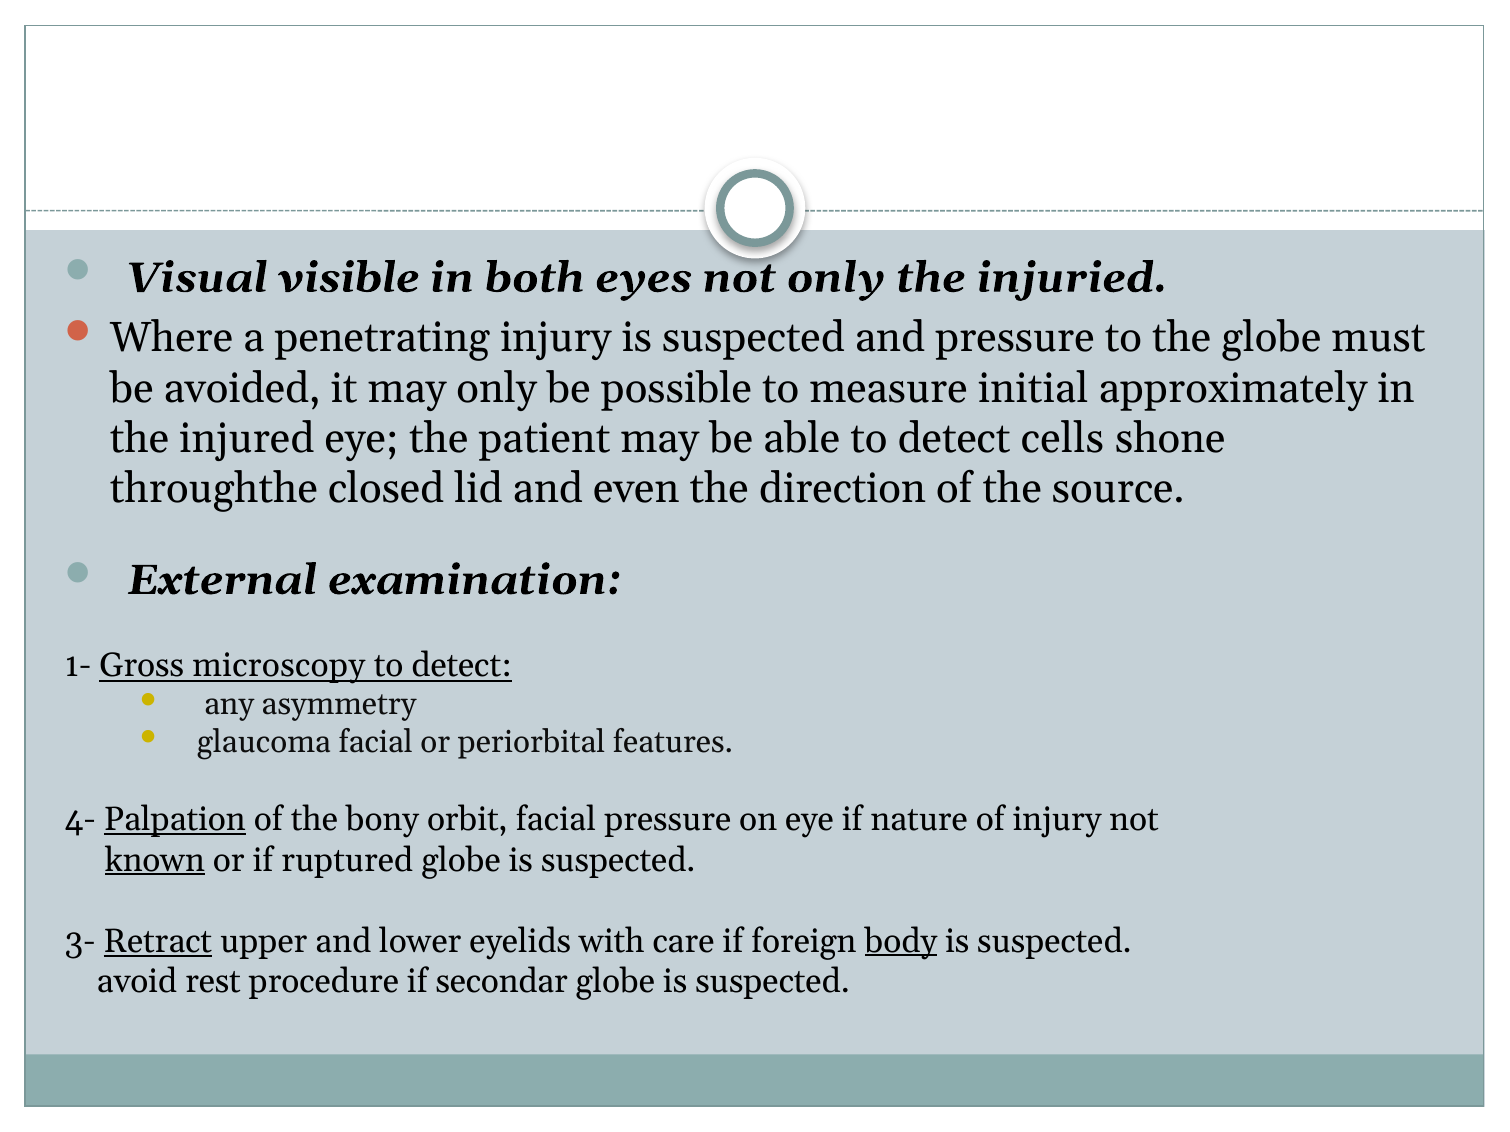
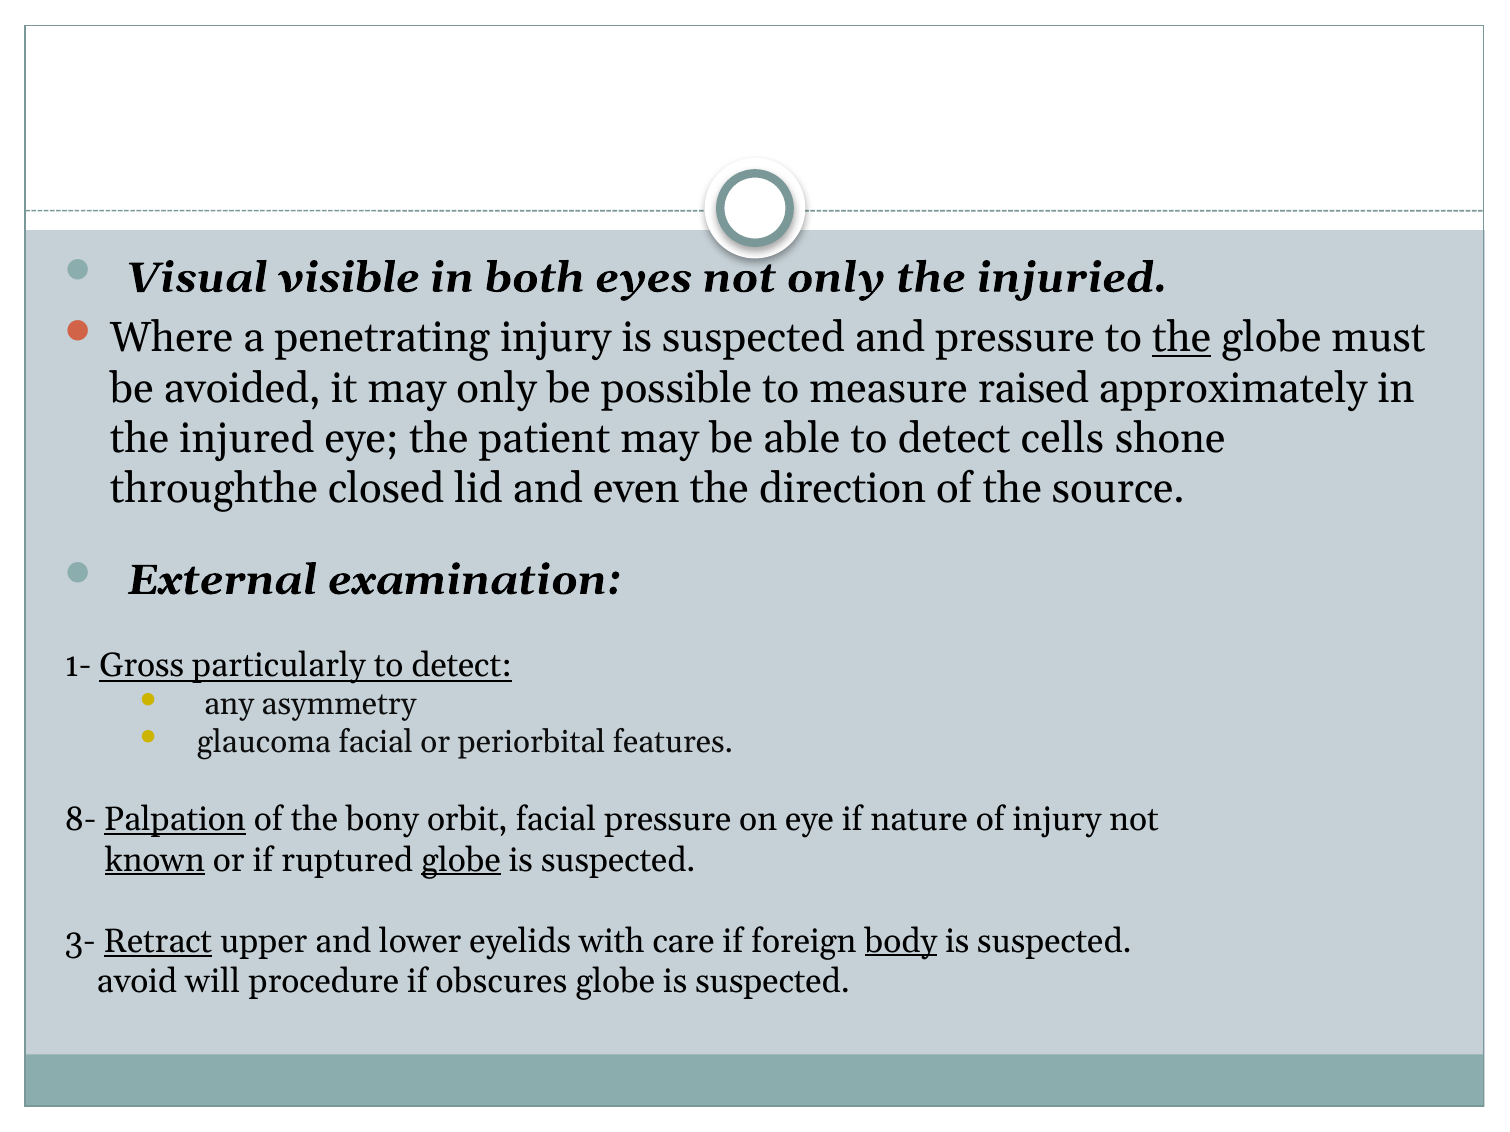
the underline: none -> present (1182, 338)
initial: initial -> raised (1034, 388)
microscopy: microscopy -> particularly (279, 666)
4-: 4- -> 8- (80, 820)
globe underline: none -> present (461, 860)
rest: rest -> will (213, 982)
secondar: secondar -> obscures (502, 982)
